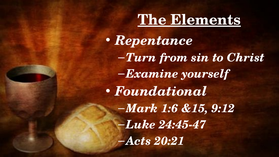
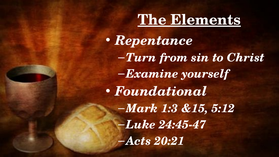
1:6: 1:6 -> 1:3 (170, 108)
9:12: 9:12 -> 5:12 (223, 108)
